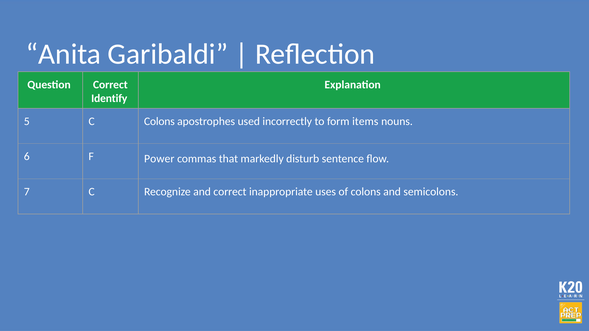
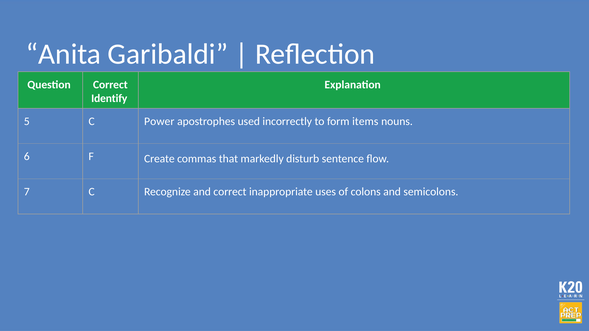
C Colons: Colons -> Power (159, 121)
Power: Power -> Create (159, 159)
